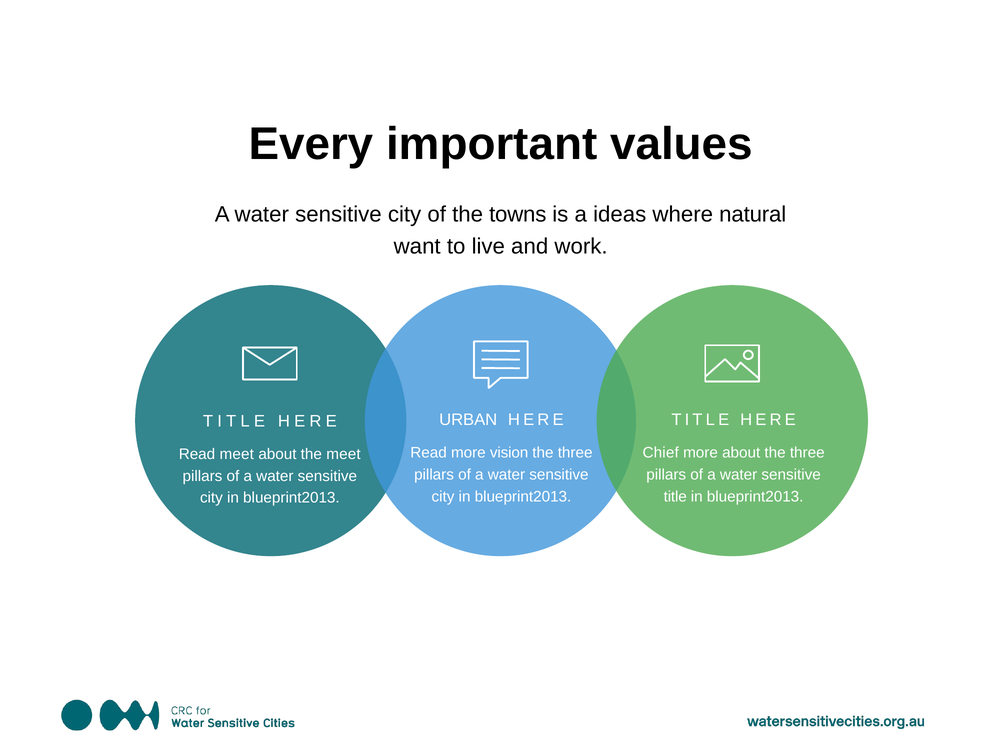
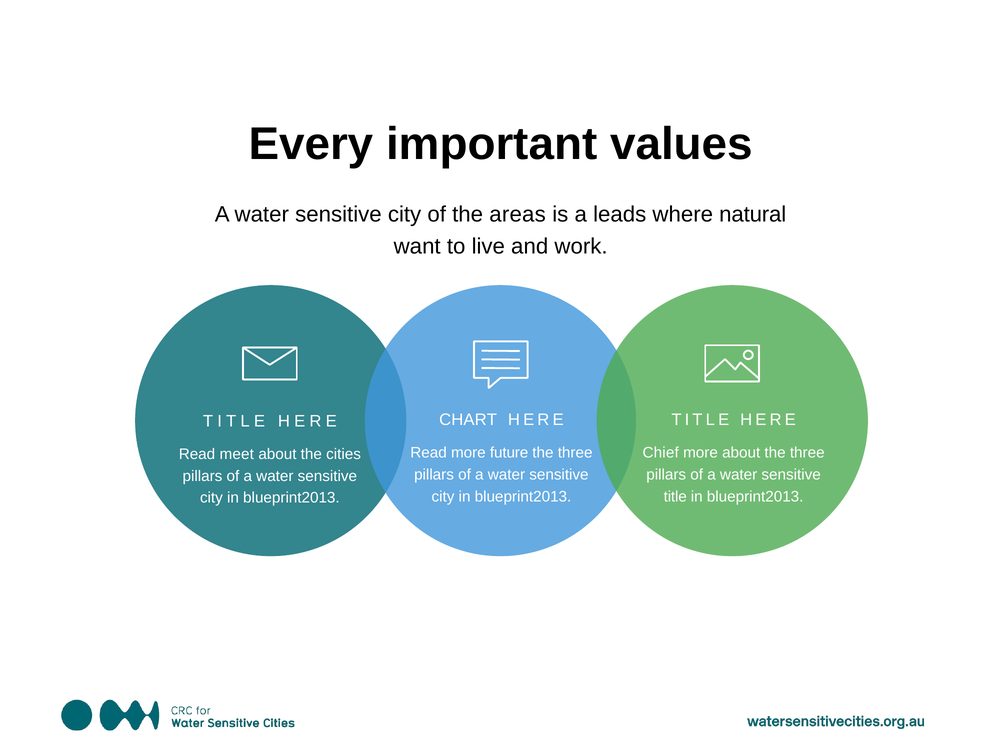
towns: towns -> areas (518, 215)
ideas: ideas -> leads (620, 215)
URBAN: URBAN -> CHART (468, 420)
vision: vision -> future (509, 453)
the meet: meet -> cities (344, 454)
